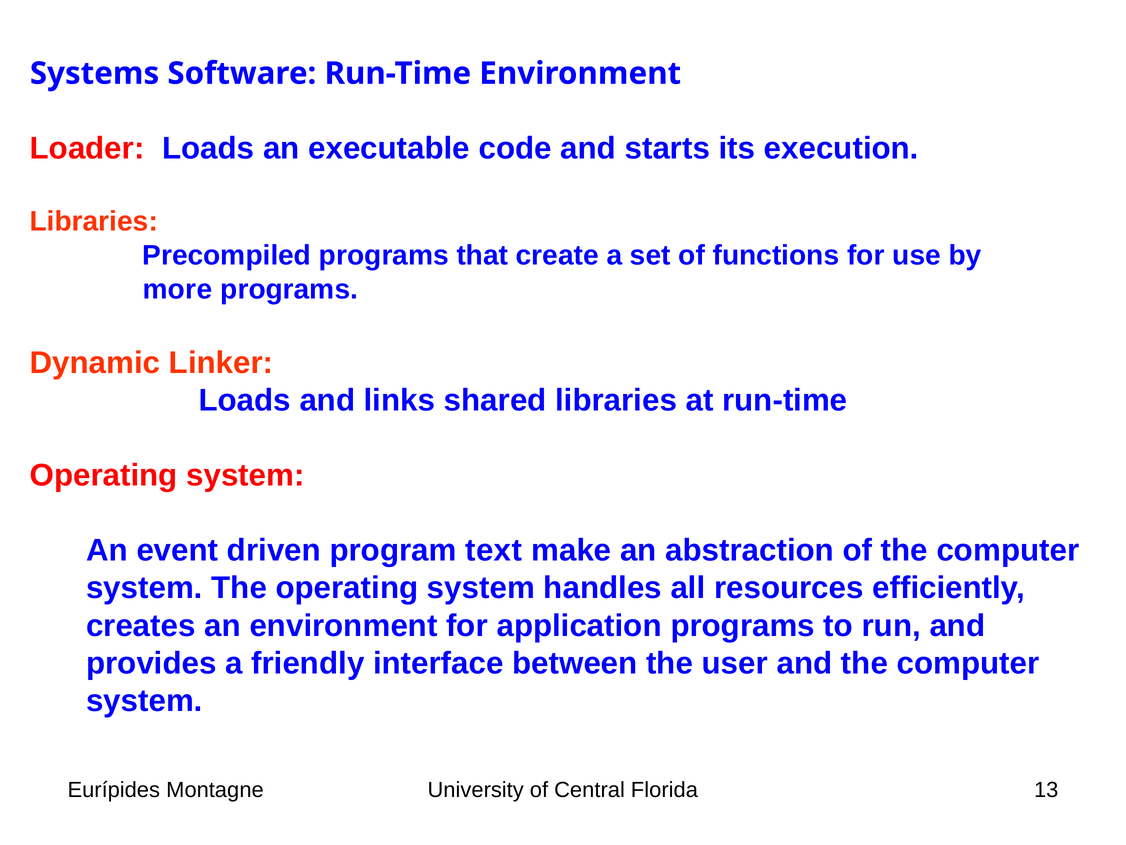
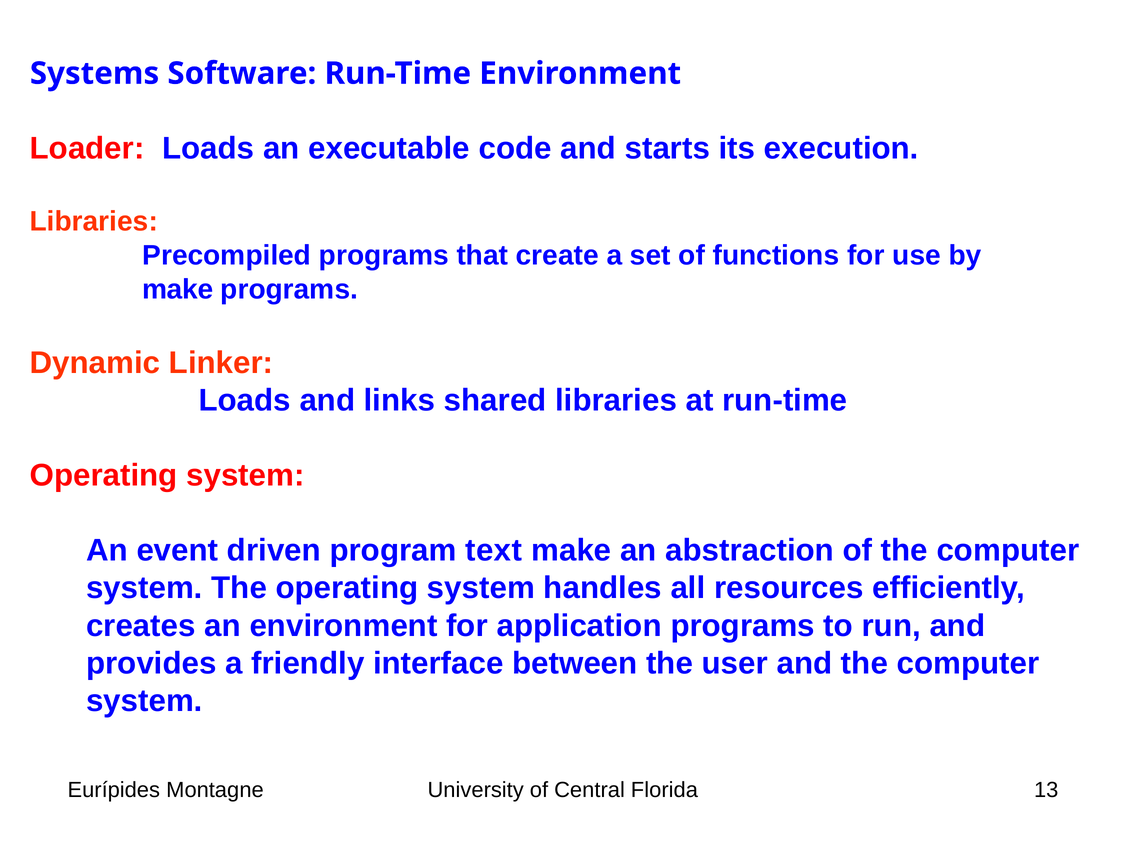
more: more -> make (178, 289)
